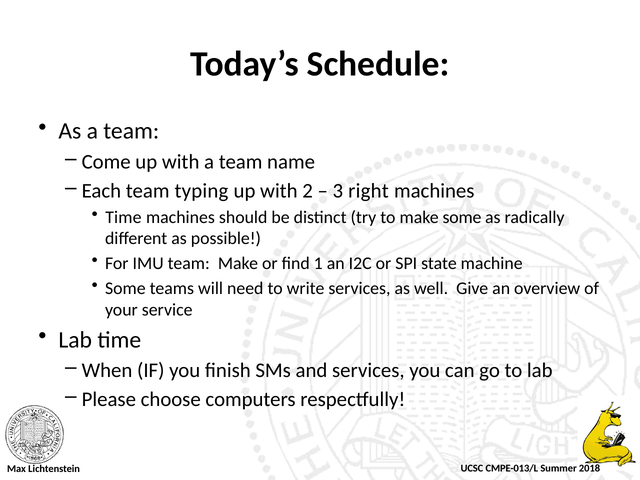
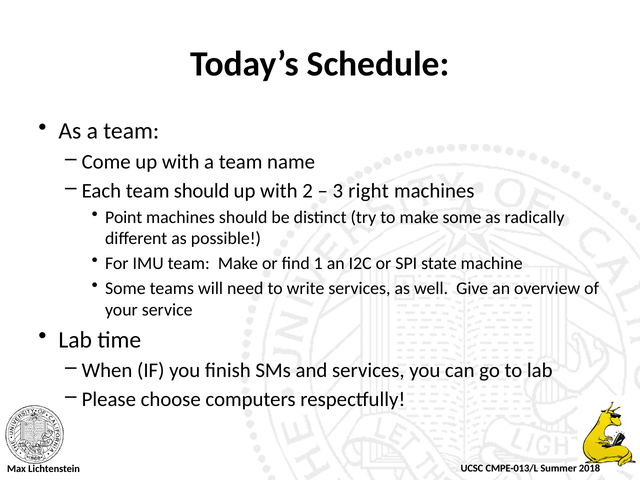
team typing: typing -> should (202, 191)
Time: Time -> Point (124, 217)
